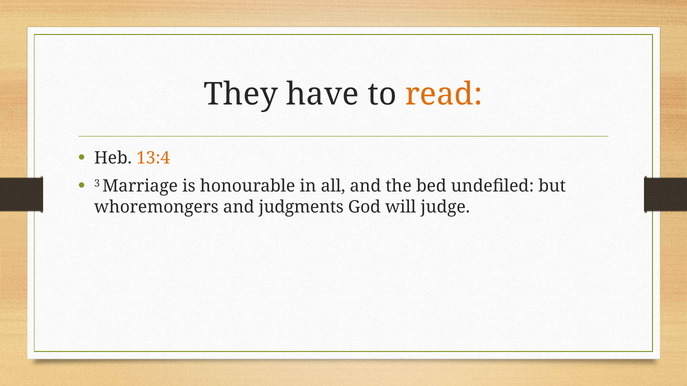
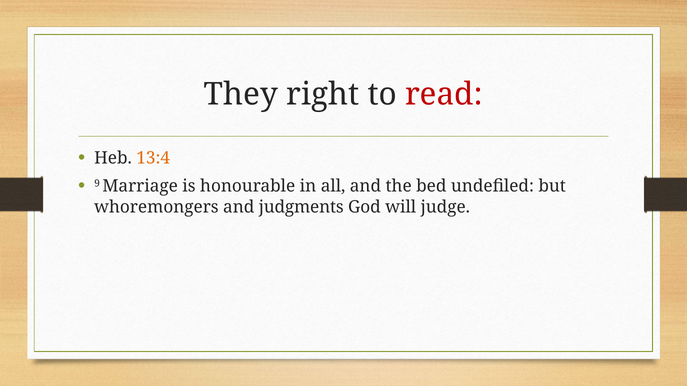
have: have -> right (323, 94)
read colour: orange -> red (444, 94)
3: 3 -> 9 (97, 184)
